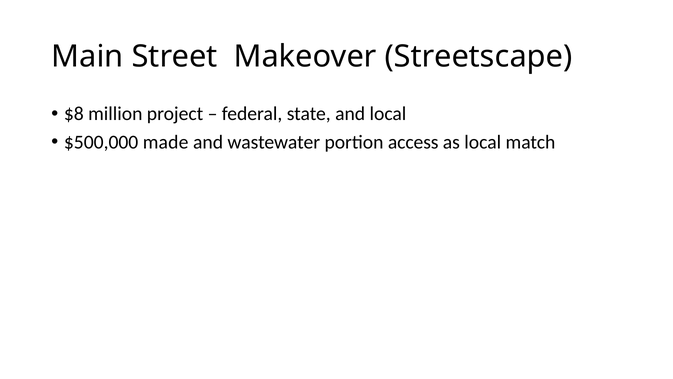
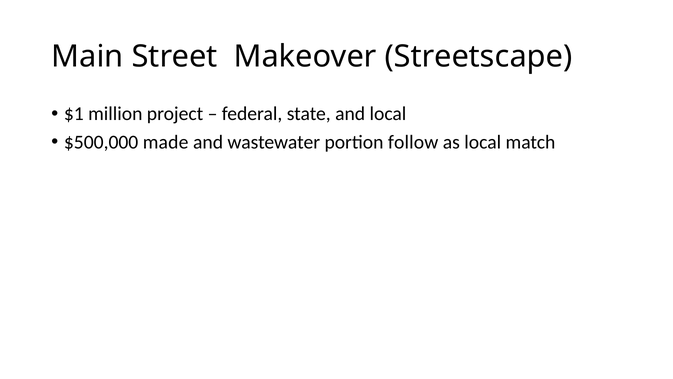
$8: $8 -> $1 (74, 114)
access: access -> follow (413, 142)
